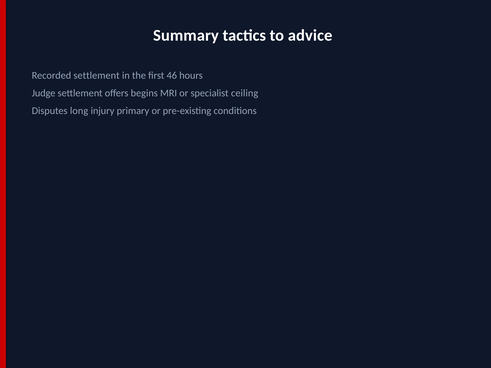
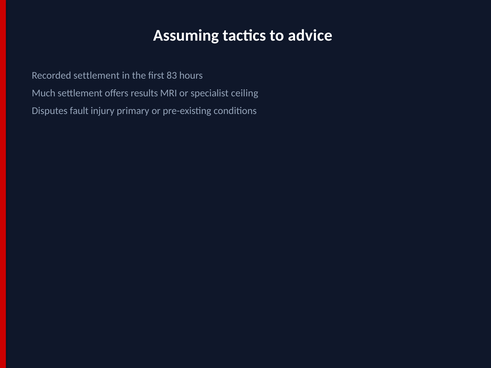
Summary: Summary -> Assuming (186, 35)
46: 46 -> 83 (172, 76)
Judge: Judge -> Much (44, 93)
begins: begins -> results (144, 93)
long: long -> fault (79, 111)
